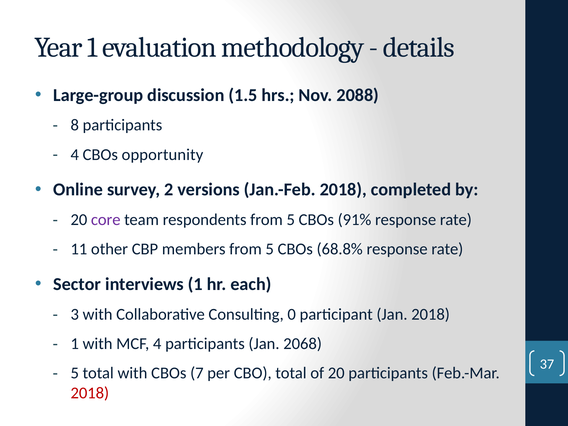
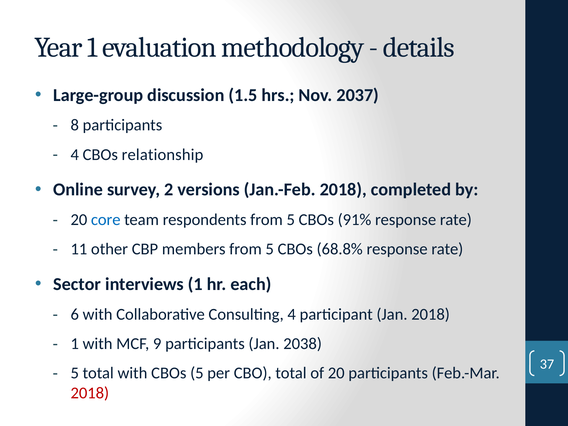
2088: 2088 -> 2037 (358, 95)
opportunity: opportunity -> relationship (162, 155)
core colour: purple -> blue (106, 220)
3: 3 -> 6 (75, 314)
Consulting 0: 0 -> 4 (292, 314)
MCF 4: 4 -> 9 (157, 344)
2068: 2068 -> 2038 (303, 344)
CBOs 7: 7 -> 5 (197, 373)
